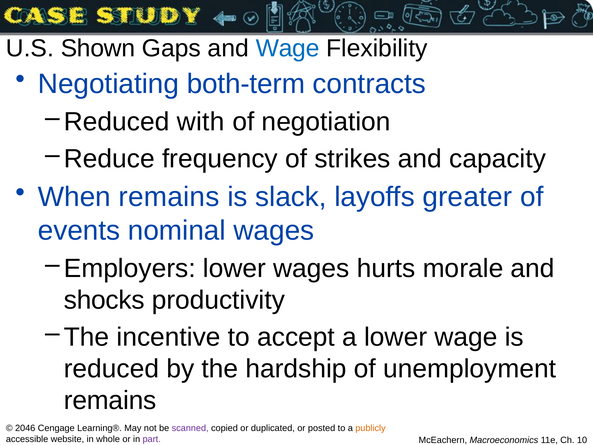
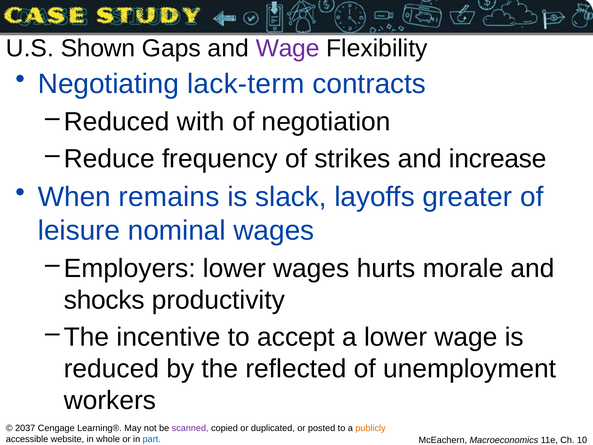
Wage colour: blue -> purple (288, 48)
both-term: both-term -> lack-term (246, 84)
capacity: capacity -> increase (498, 159)
events: events -> leisure (79, 231)
hardship: hardship -> reflected (296, 369)
remains: remains -> workers (110, 400)
2046: 2046 -> 2037 (25, 428)
part colour: purple -> blue (152, 439)
